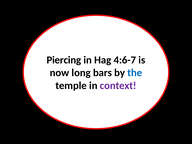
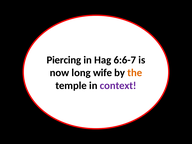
4:6-7: 4:6-7 -> 6:6-7 (125, 60)
bars: bars -> wife (102, 73)
the colour: blue -> orange (135, 73)
